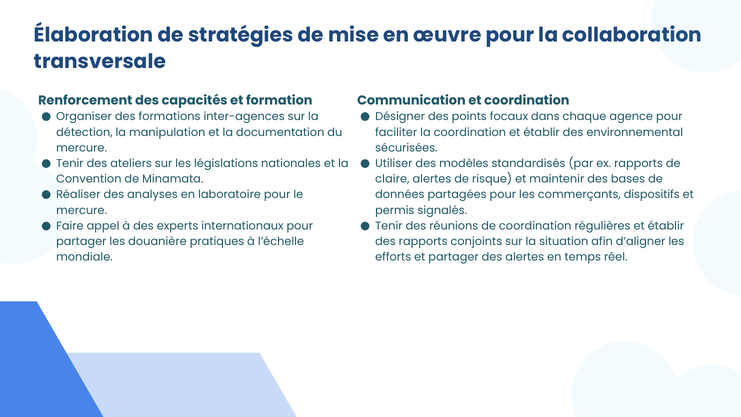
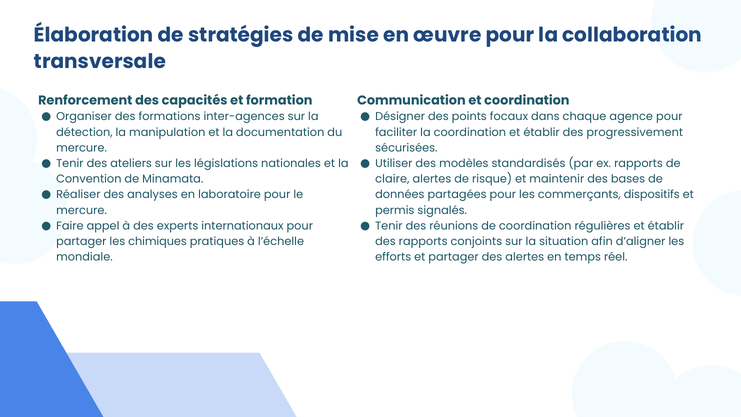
environnemental: environnemental -> progressivement (635, 132)
douanière: douanière -> chimiques (158, 241)
